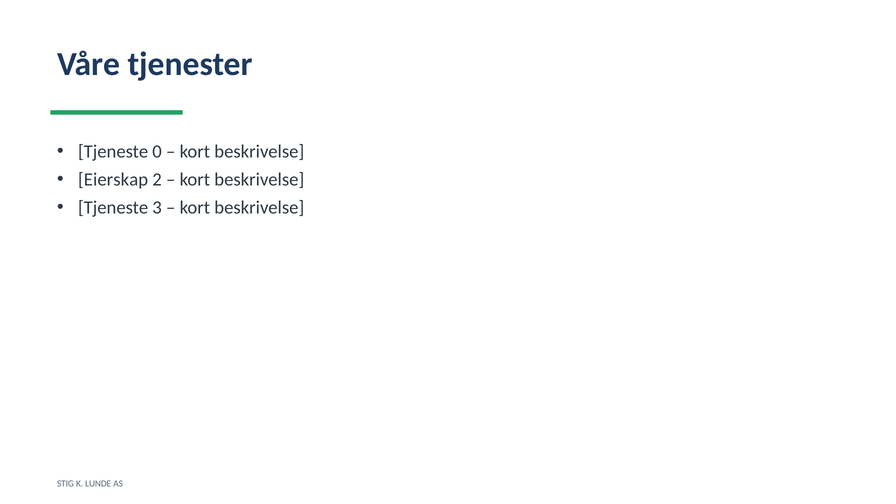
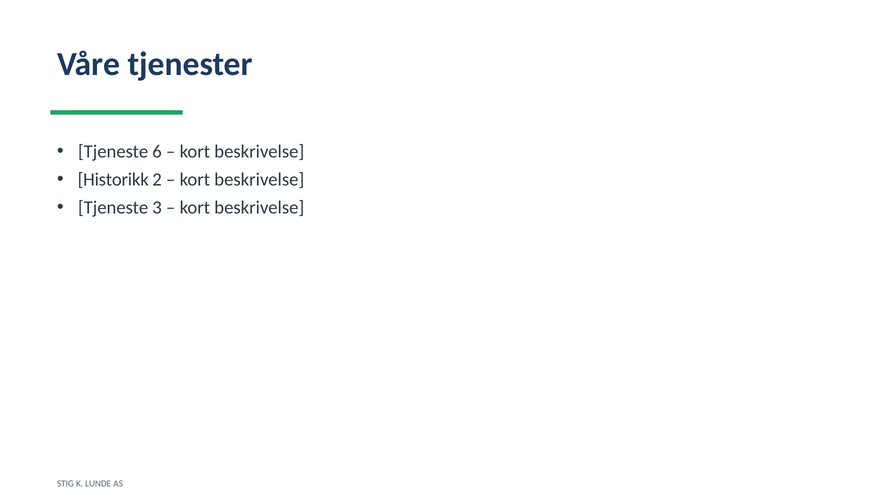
0: 0 -> 6 (157, 152)
Eierskap: Eierskap -> Historikk (113, 180)
